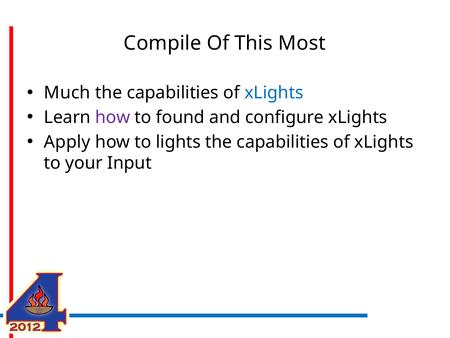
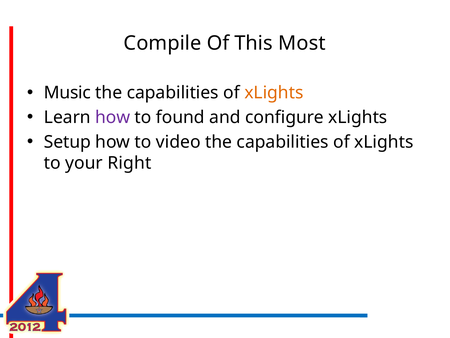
Much: Much -> Music (67, 93)
xLights colour: blue -> orange (274, 93)
Apply: Apply -> Setup (67, 142)
lights: lights -> video (178, 142)
Input: Input -> Right (129, 163)
